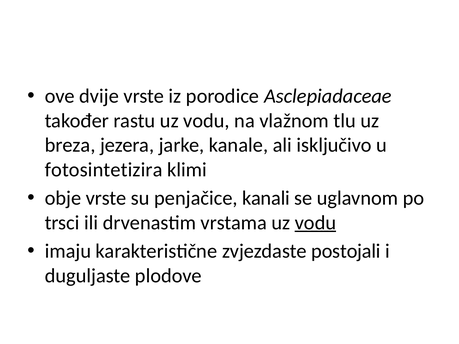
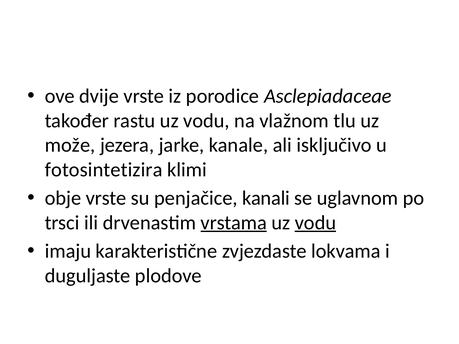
breza: breza -> može (70, 145)
vrstama underline: none -> present (234, 223)
postojali: postojali -> lokvama (346, 251)
